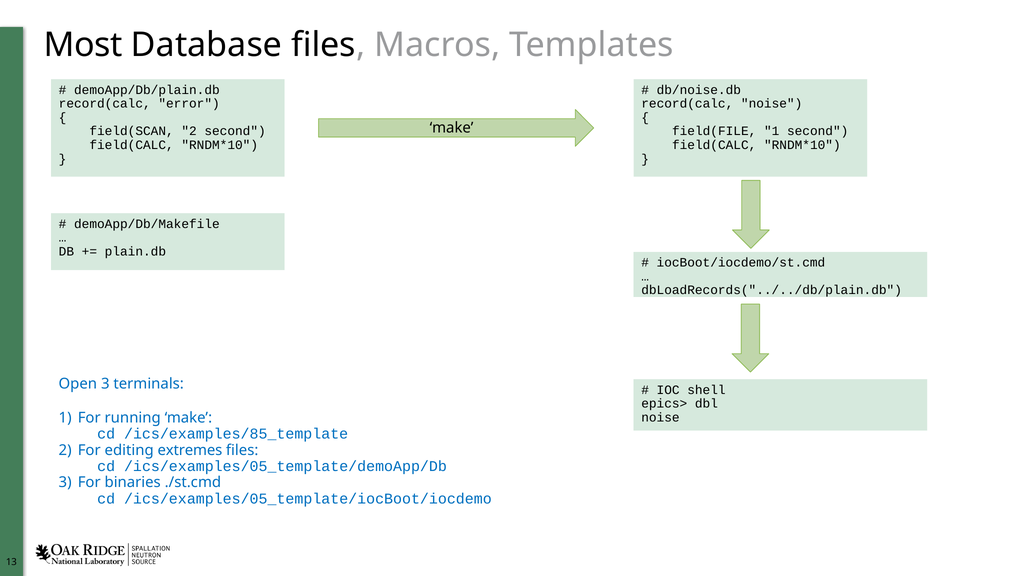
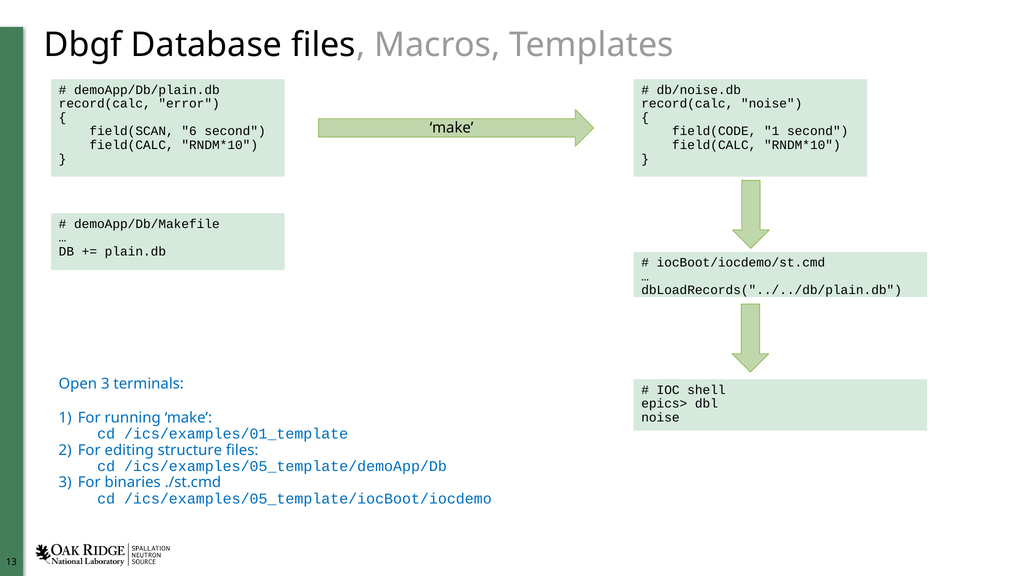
Most: Most -> Dbgf (83, 45)
field(SCAN 2: 2 -> 6 (189, 131)
field(FILE: field(FILE -> field(CODE (714, 131)
/ics/examples/85_template: /ics/examples/85_template -> /ics/examples/01_template (236, 434)
extremes: extremes -> structure (190, 450)
